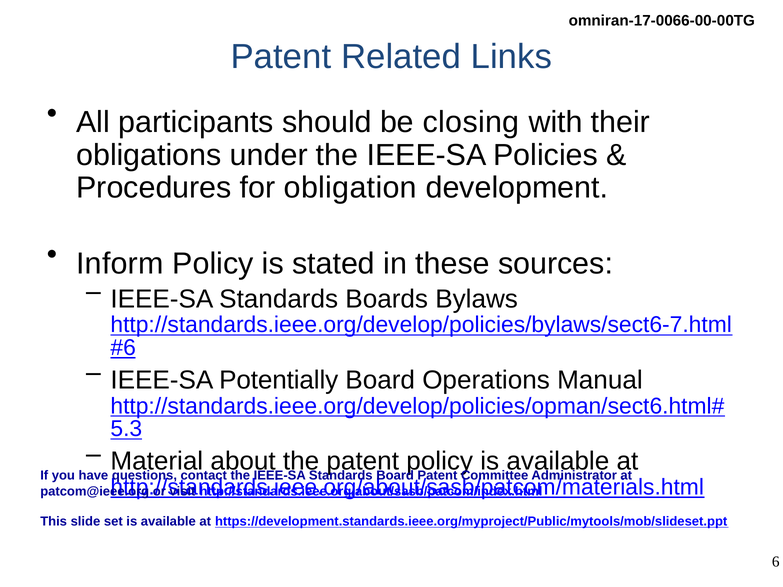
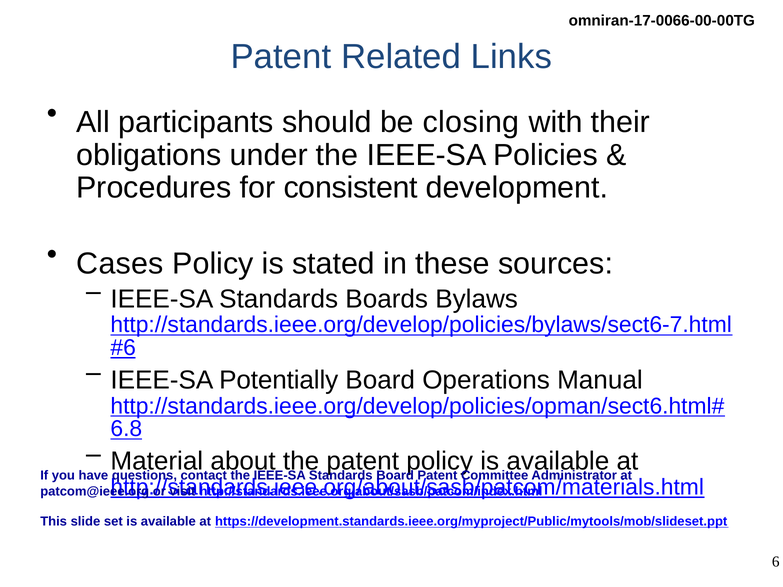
obligation: obligation -> consistent (351, 188)
Inform: Inform -> Cases (120, 264)
5.3: 5.3 -> 6.8 (126, 429)
